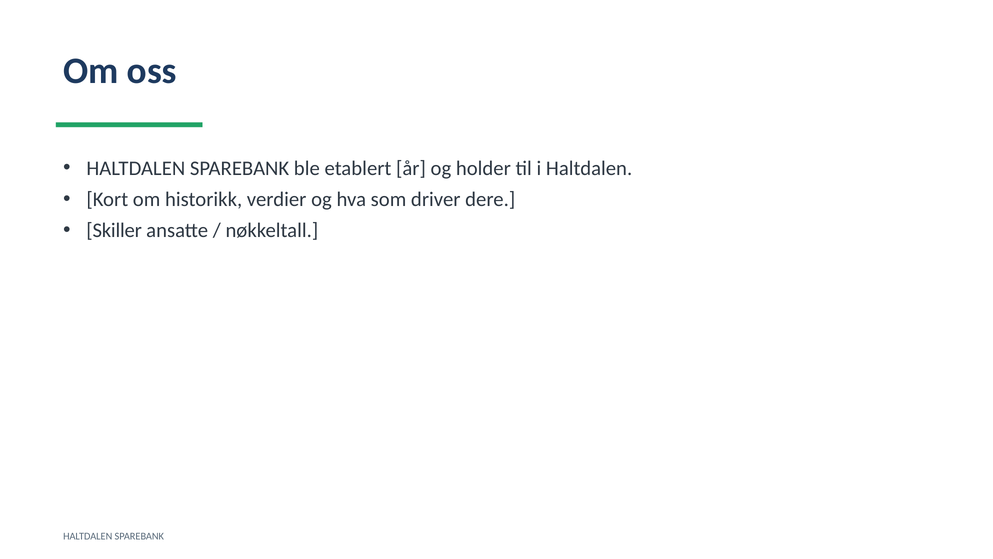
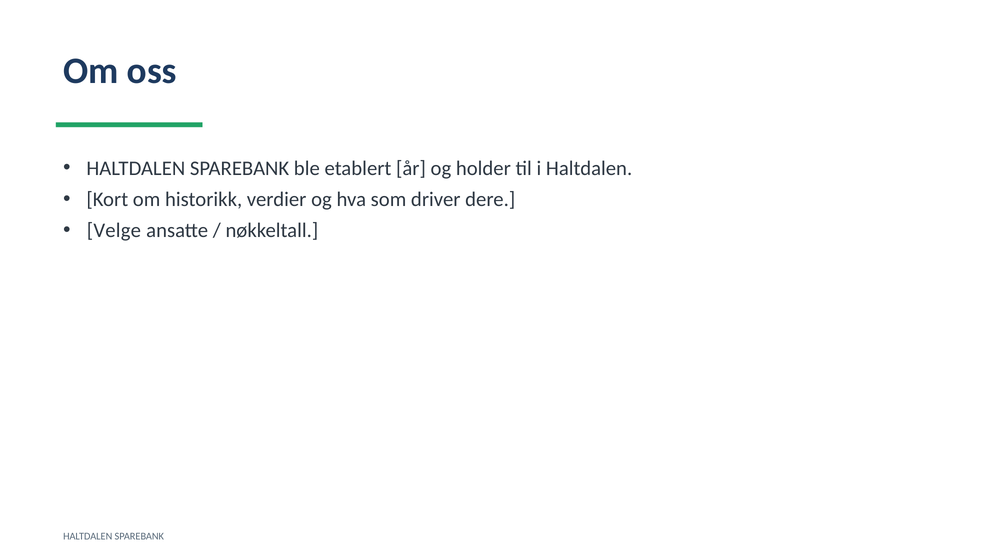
Skiller: Skiller -> Velge (114, 230)
